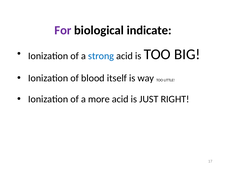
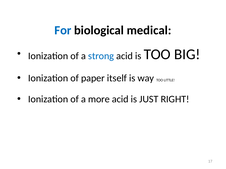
For colour: purple -> blue (63, 30)
indicate: indicate -> medical (149, 30)
blood: blood -> paper (93, 78)
